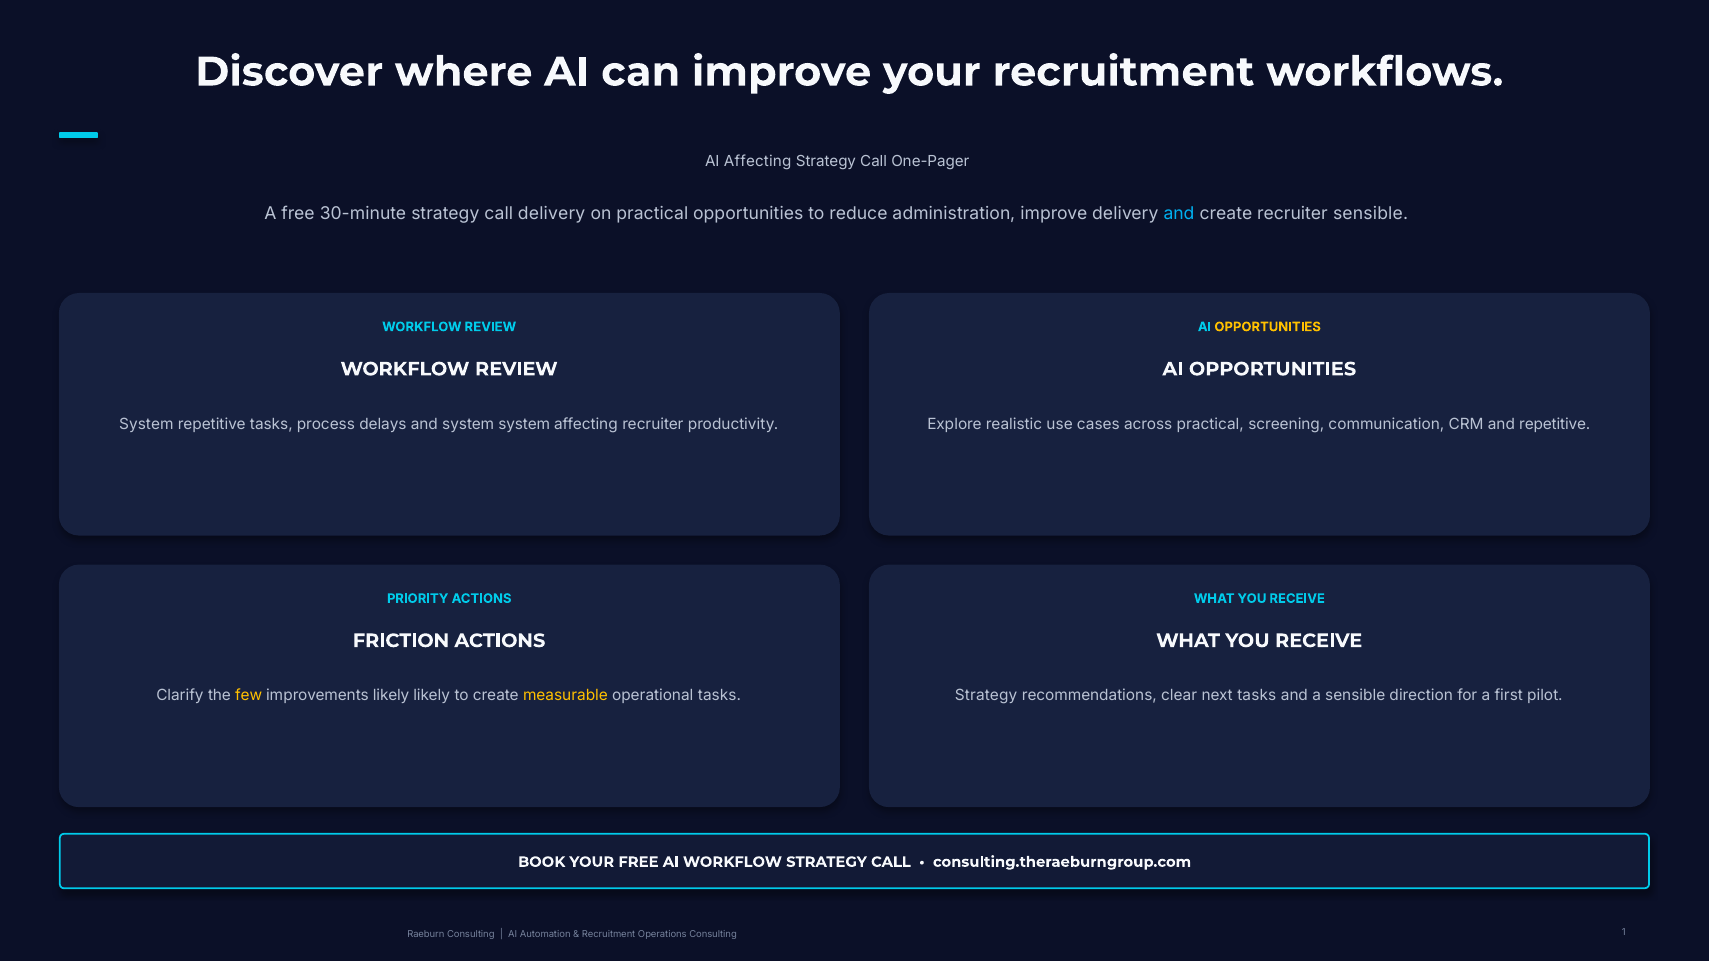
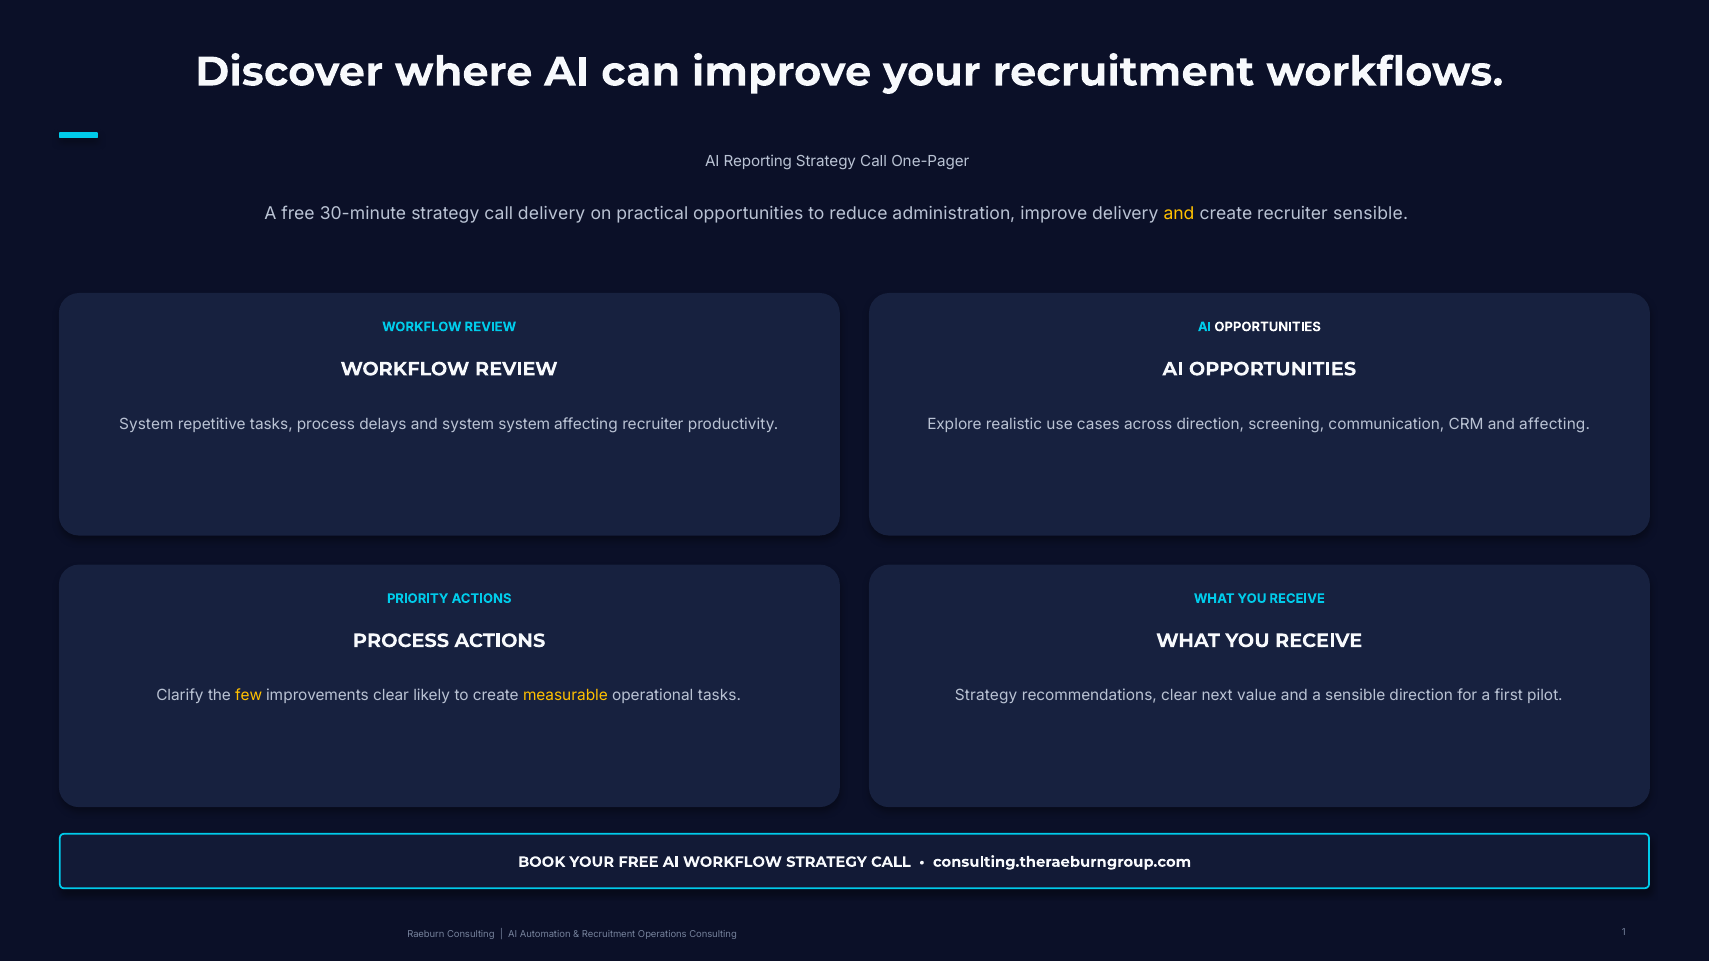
AI Affecting: Affecting -> Reporting (758, 161)
and colour: light blue -> yellow (1179, 214)
OPPORTUNITIES colour: yellow -> white (1268, 327)
across practical: practical -> direction (1210, 424)
and repetitive: repetitive -> affecting (1555, 424)
FRICTION: FRICTION -> PROCESS (401, 641)
improvements likely: likely -> clear (391, 696)
next tasks: tasks -> value (1257, 696)
